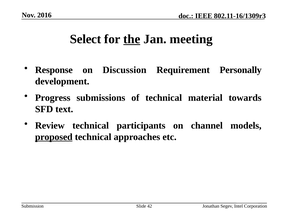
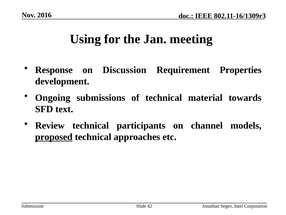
Select: Select -> Using (85, 39)
the underline: present -> none (132, 39)
Personally: Personally -> Properties (241, 70)
Progress: Progress -> Ongoing (53, 98)
